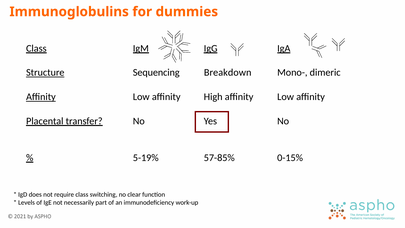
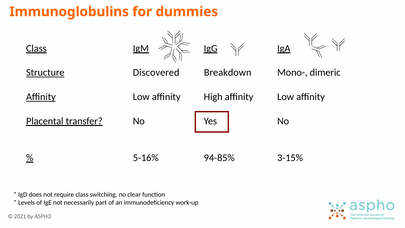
Sequencing: Sequencing -> Discovered (156, 73)
5-19%: 5-19% -> 5-16% (146, 158)
57-85%: 57-85% -> 94-85% (219, 158)
0-15%: 0-15% -> 3-15% (290, 158)
